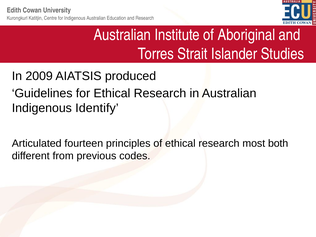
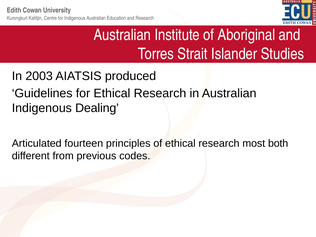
2009: 2009 -> 2003 (39, 76)
Identify: Identify -> Dealing (97, 108)
